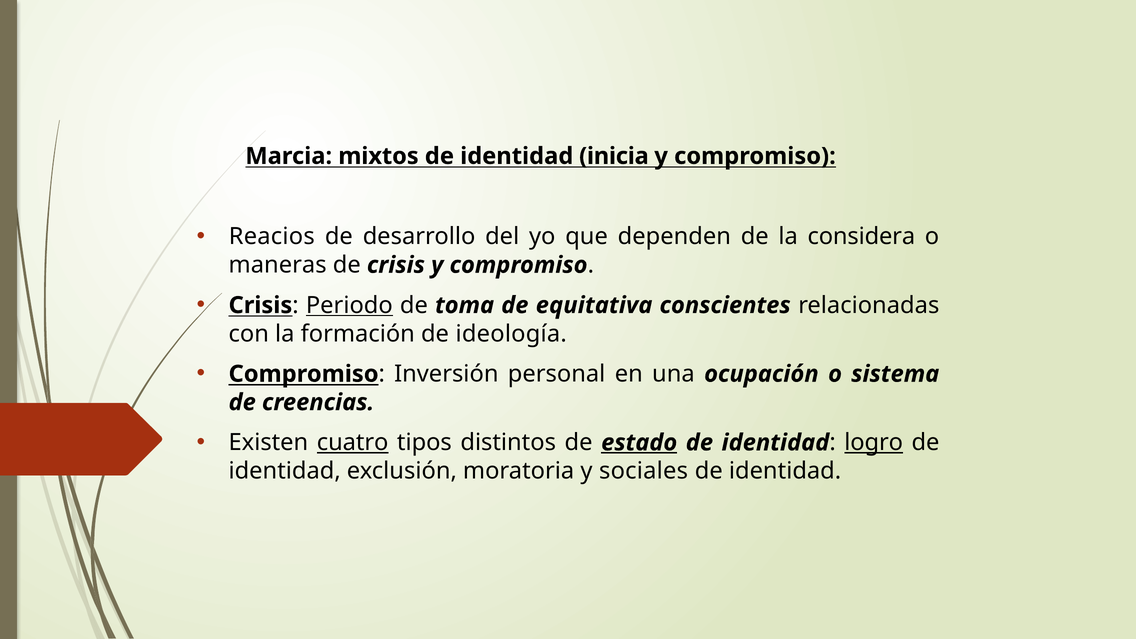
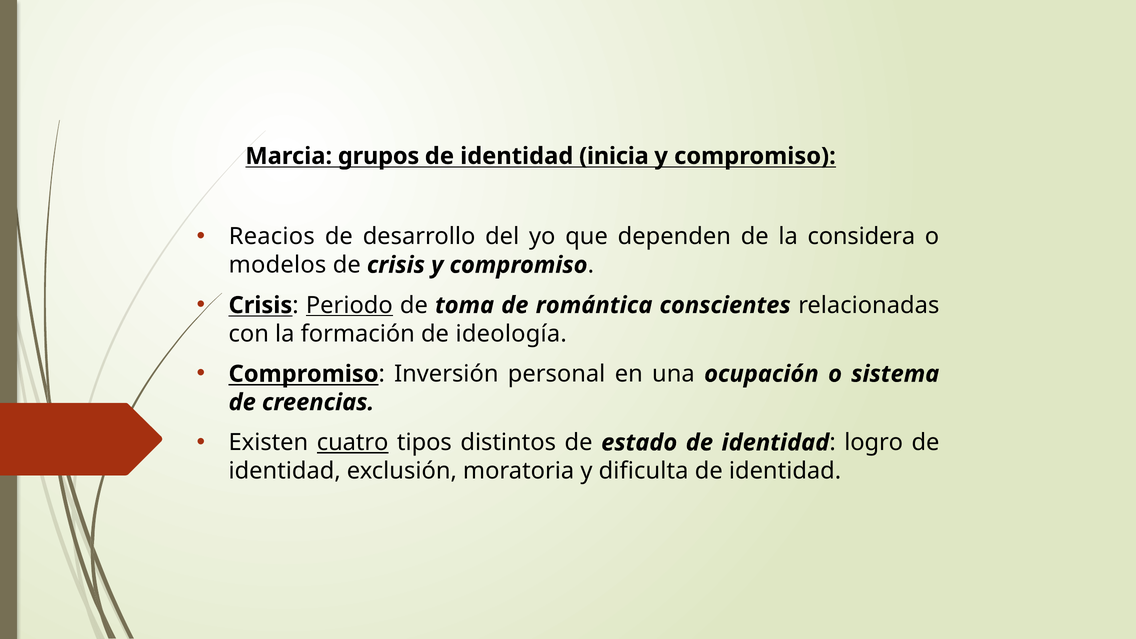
mixtos: mixtos -> grupos (379, 156)
maneras: maneras -> modelos (278, 265)
equitativa: equitativa -> romántica (594, 305)
estado underline: present -> none (639, 443)
logro underline: present -> none (874, 443)
sociales: sociales -> dificulta (644, 471)
